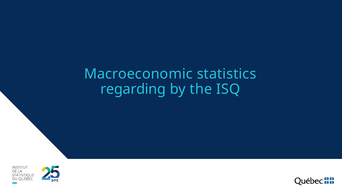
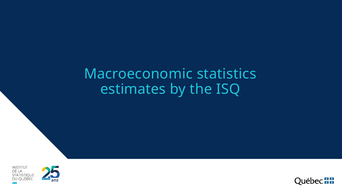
regarding: regarding -> estimates (133, 89)
